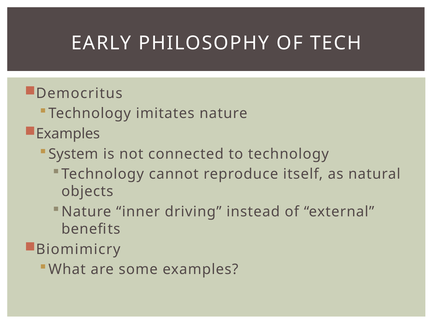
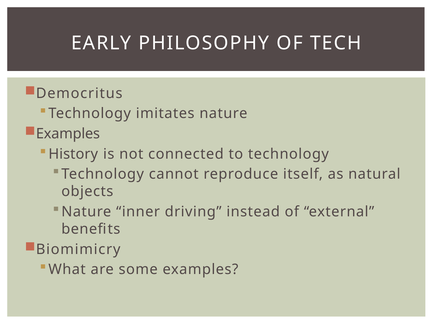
System: System -> History (73, 154)
